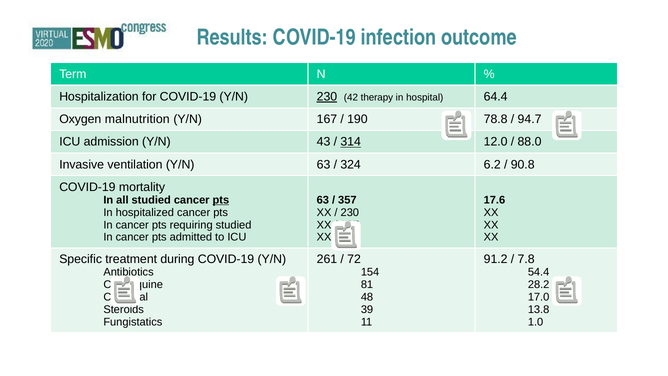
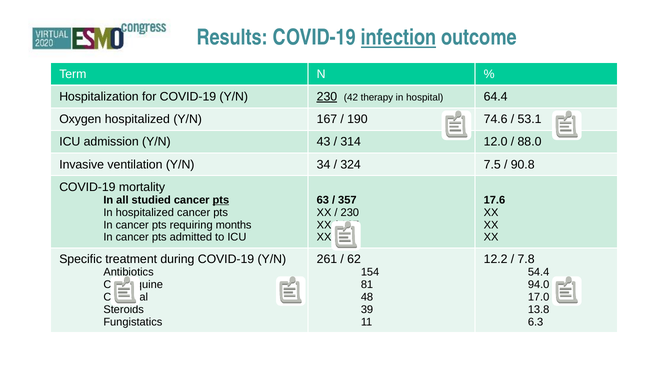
infection underline: none -> present (399, 38)
Oxygen malnutrition: malnutrition -> hospitalized (137, 119)
78.8: 78.8 -> 74.6 (496, 119)
94.7: 94.7 -> 53.1 (530, 119)
314 underline: present -> none (351, 142)
Y/N 63: 63 -> 34 (324, 164)
6.2: 6.2 -> 7.5 (492, 164)
requiring studied: studied -> months (234, 225)
72: 72 -> 62 (354, 259)
91.2: 91.2 -> 12.2 (496, 259)
28.2: 28.2 -> 94.0 (539, 284)
1.0: 1.0 -> 6.3 (536, 322)
